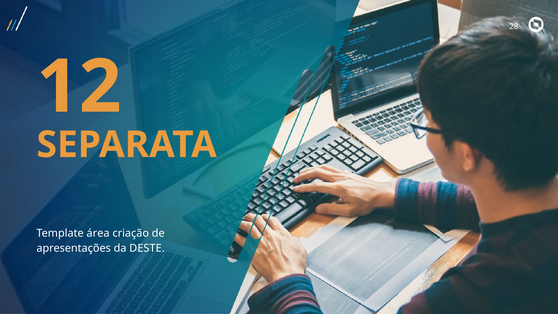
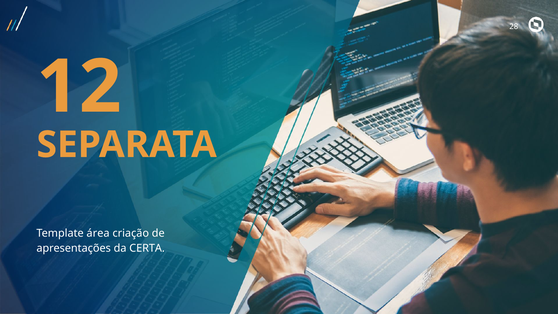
DESTE: DESTE -> CERTA (147, 248)
